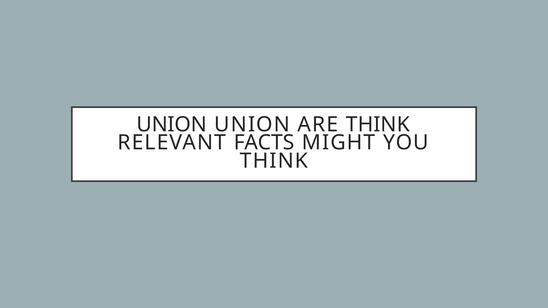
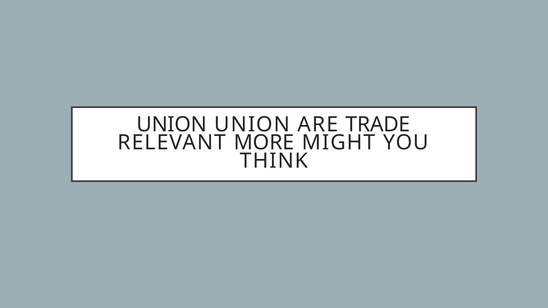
ARE THINK: THINK -> TRADE (378, 125)
FACTS: FACTS -> MORE (264, 143)
